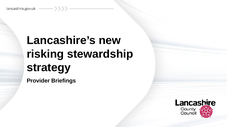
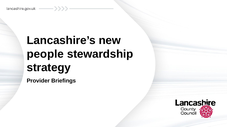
risking: risking -> people (45, 54)
